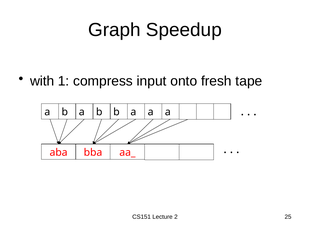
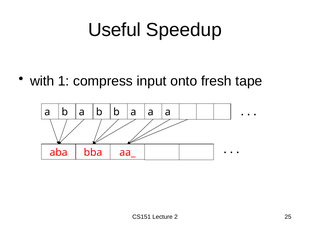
Graph: Graph -> Useful (114, 30)
